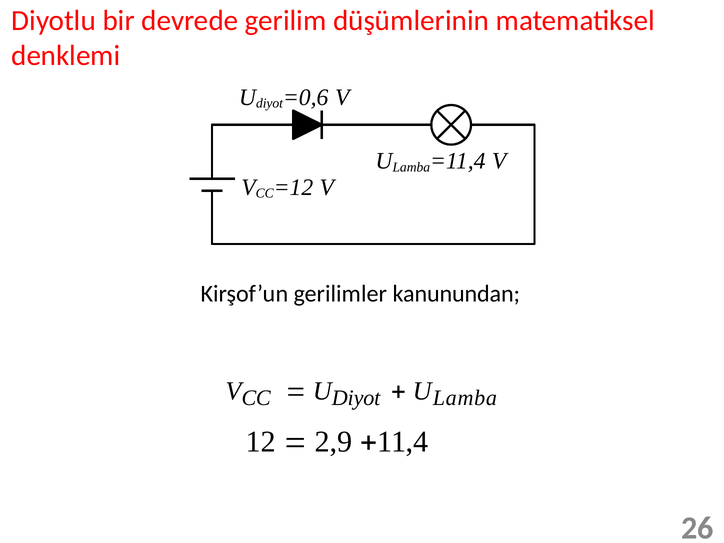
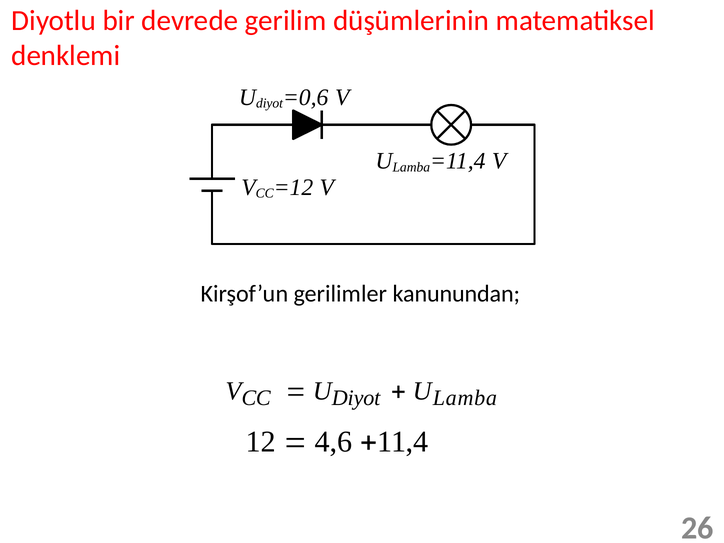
2,9: 2,9 -> 4,6 (334, 442)
